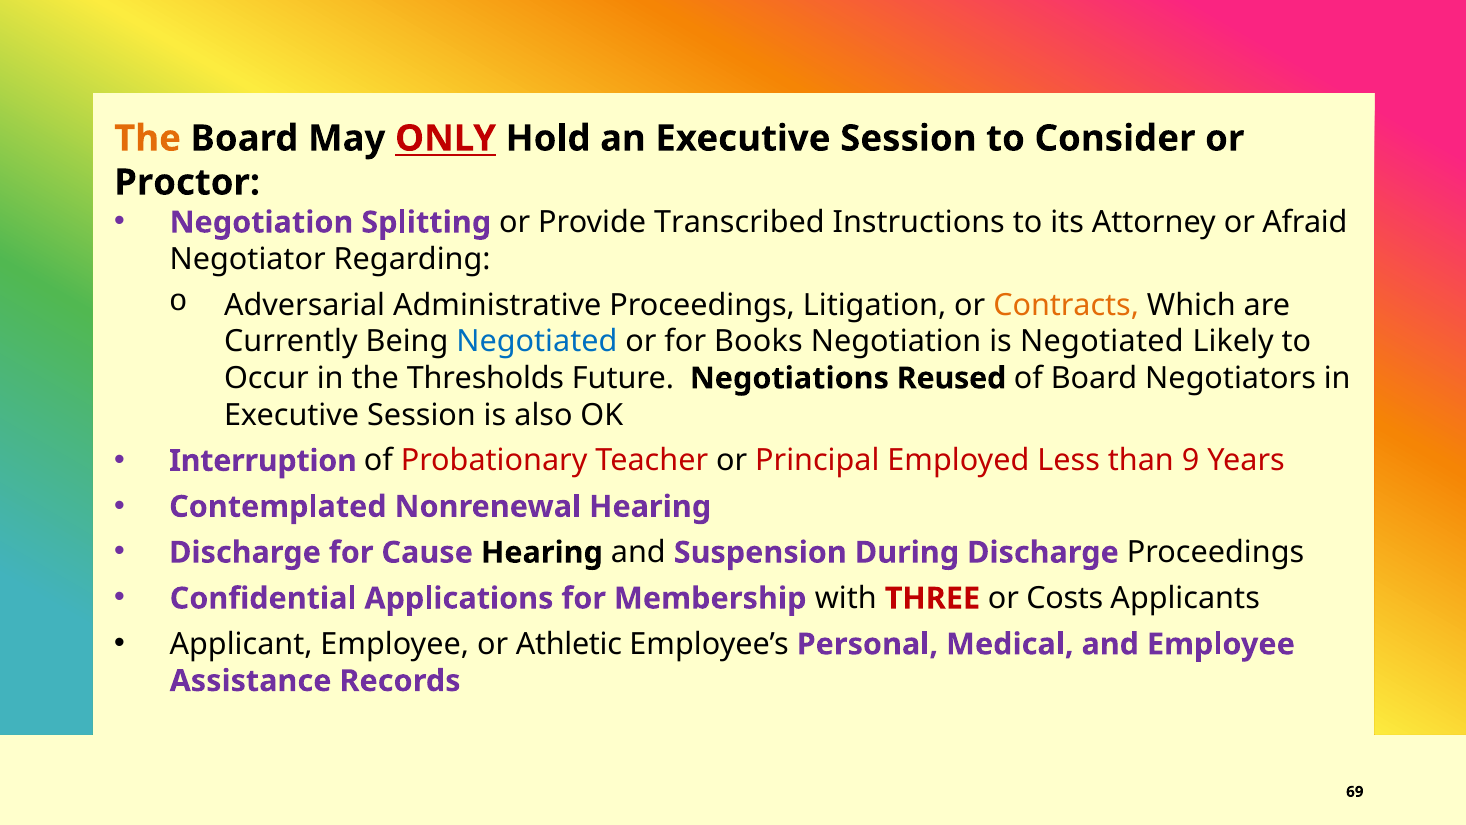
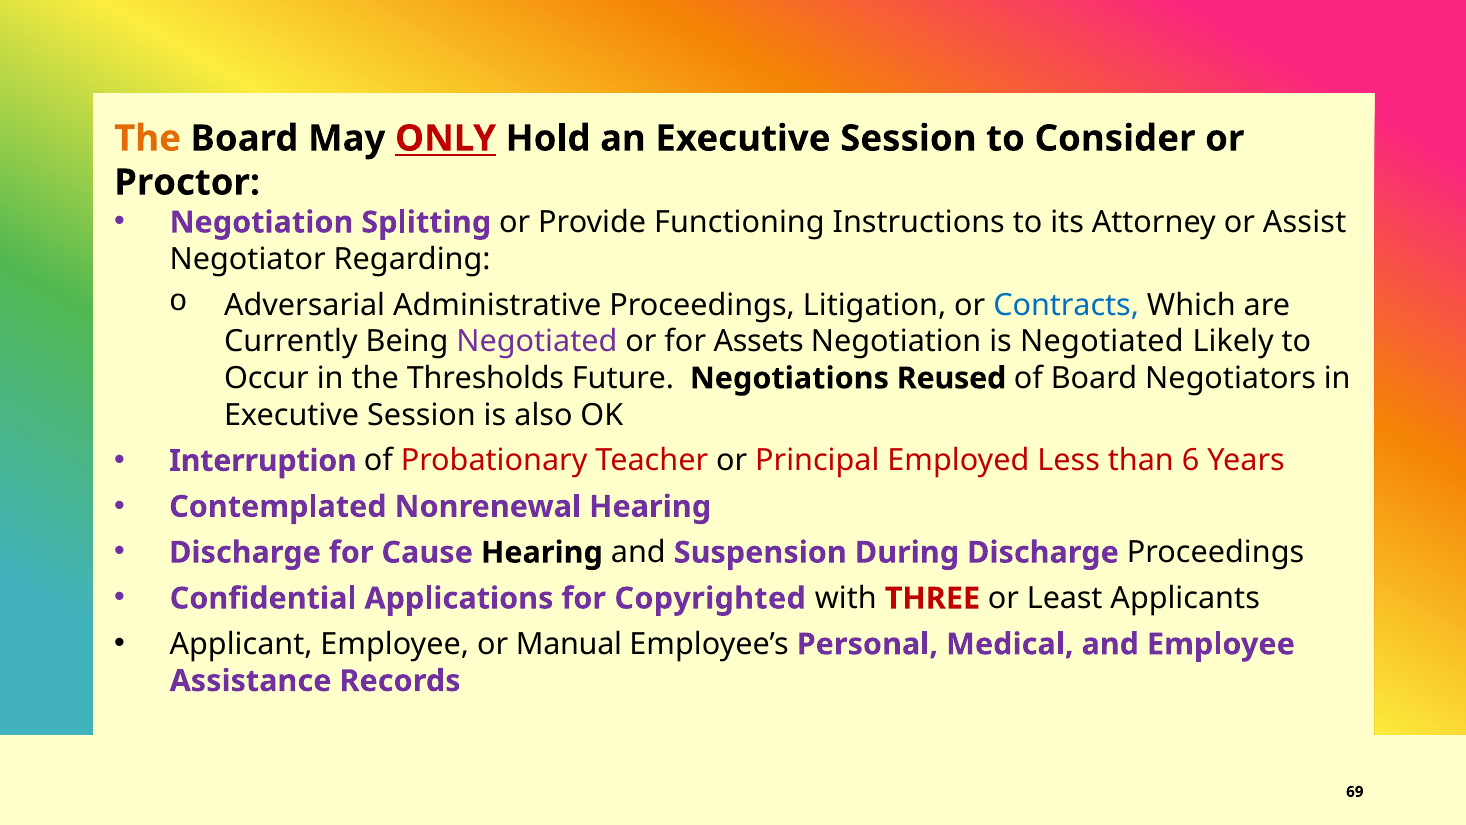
Transcribed: Transcribed -> Functioning (739, 222)
Afraid: Afraid -> Assist (1305, 222)
Contracts colour: orange -> blue (1066, 305)
Negotiated colour: blue -> purple (537, 341)
Books: Books -> Assets (759, 341)
9: 9 -> 6 (1191, 461)
Membership: Membership -> Copyrighted (710, 598)
Costs: Costs -> Least (1065, 598)
Athletic: Athletic -> Manual (569, 644)
